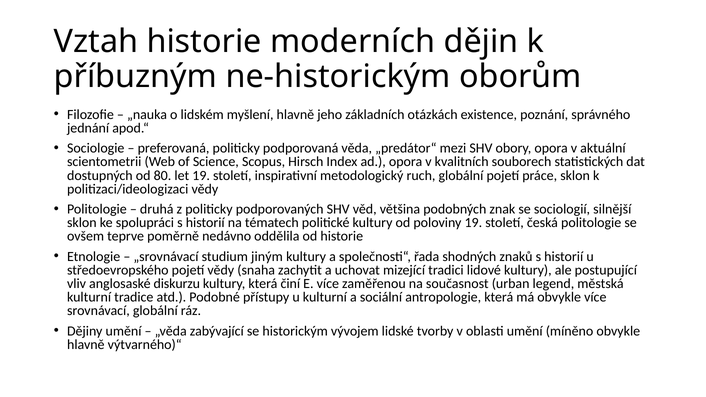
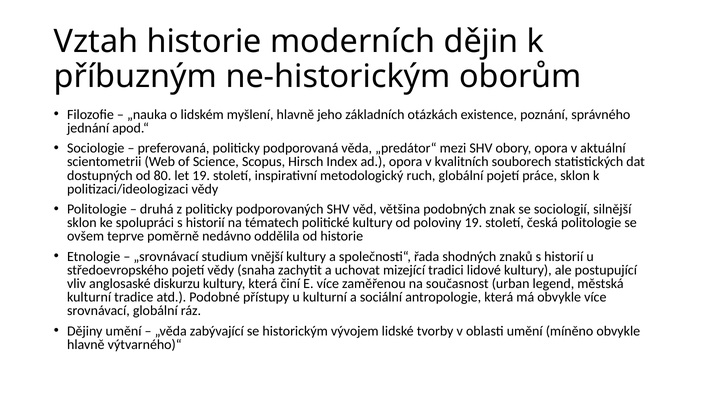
jiným: jiným -> vnější (267, 257)
